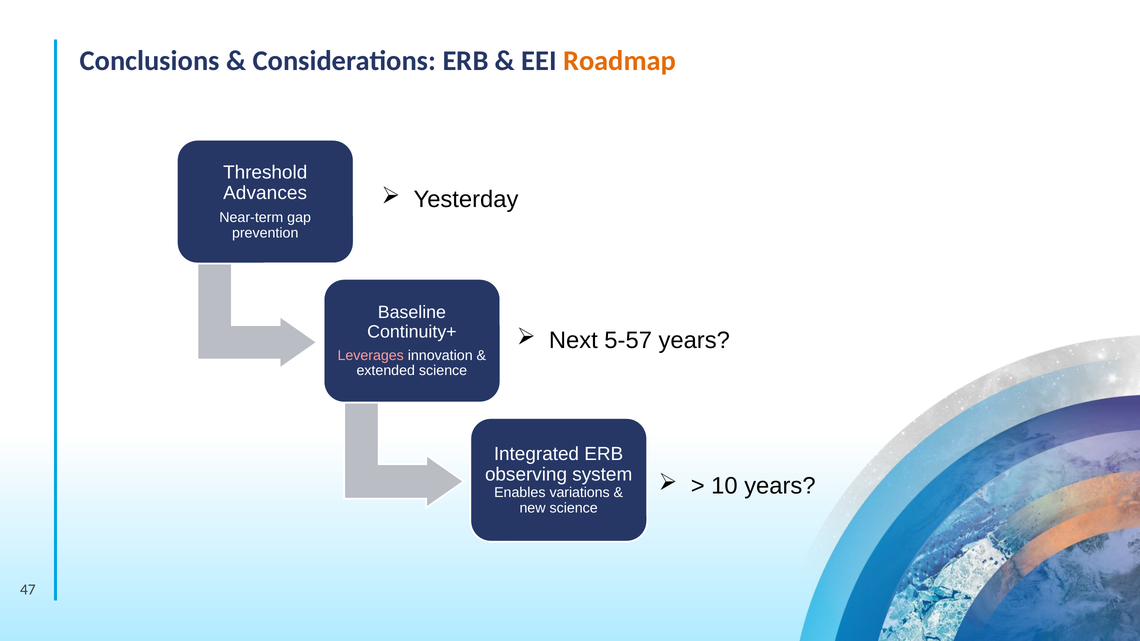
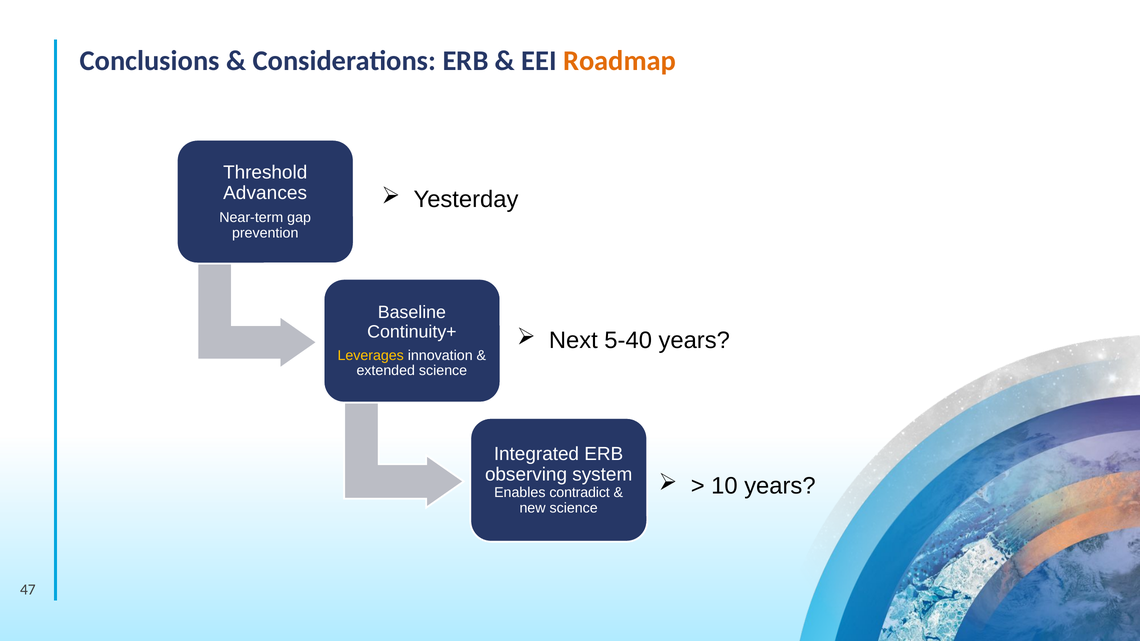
5-57: 5-57 -> 5-40 (628, 341)
Leverages colour: pink -> yellow (371, 355)
variations: variations -> contradict (580, 493)
